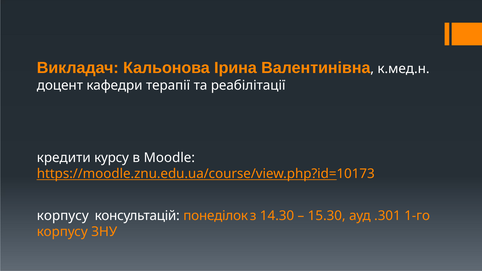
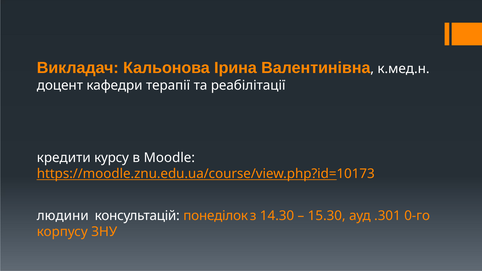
корпусу: корпусу -> людини (63, 216)
1-го: 1-го -> 0-го (417, 216)
